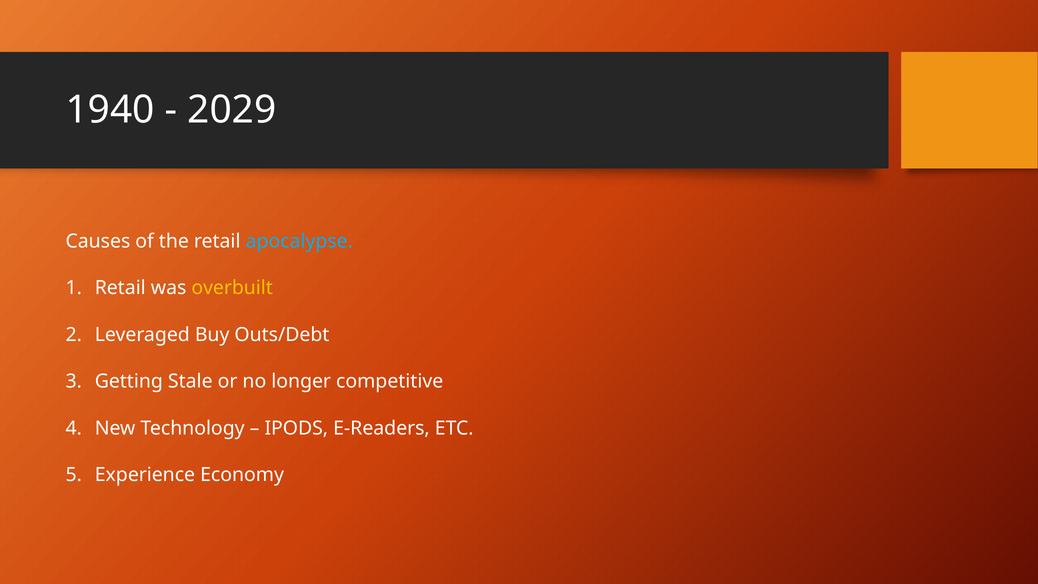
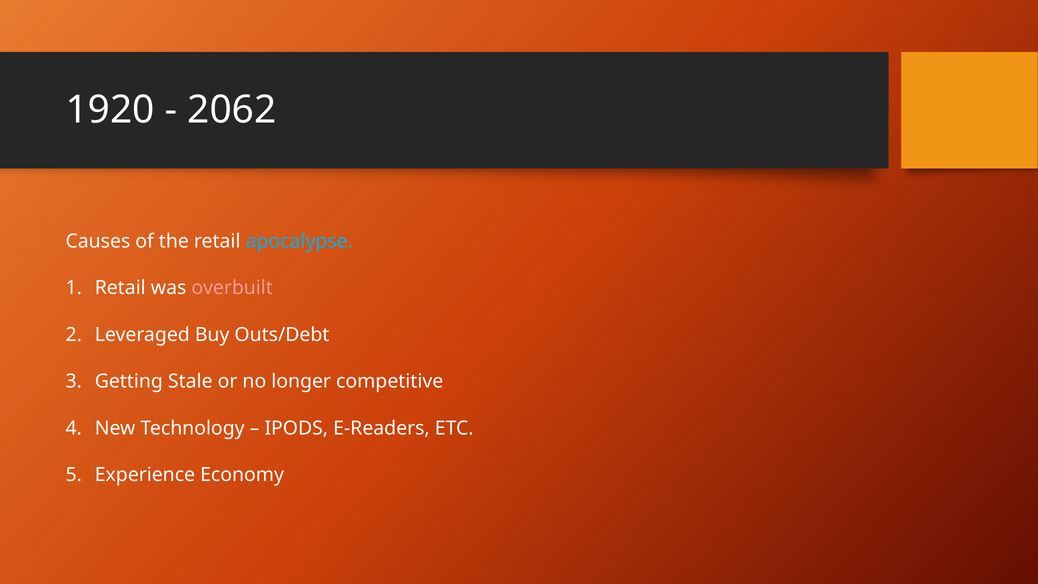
1940: 1940 -> 1920 (110, 110)
2029: 2029 -> 2062 (232, 110)
overbuilt colour: yellow -> pink (232, 288)
